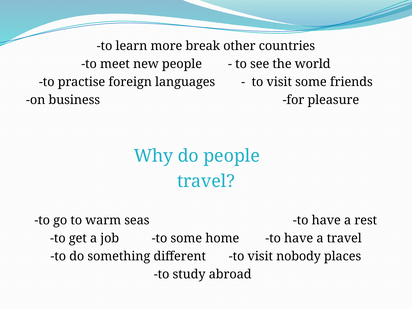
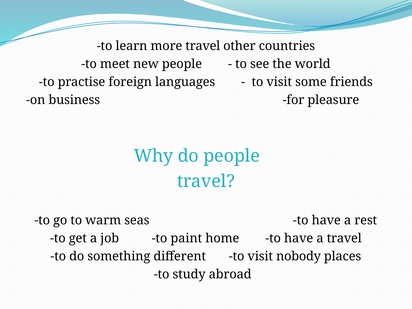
more break: break -> travel (203, 46)
to some: some -> paint (186, 238)
